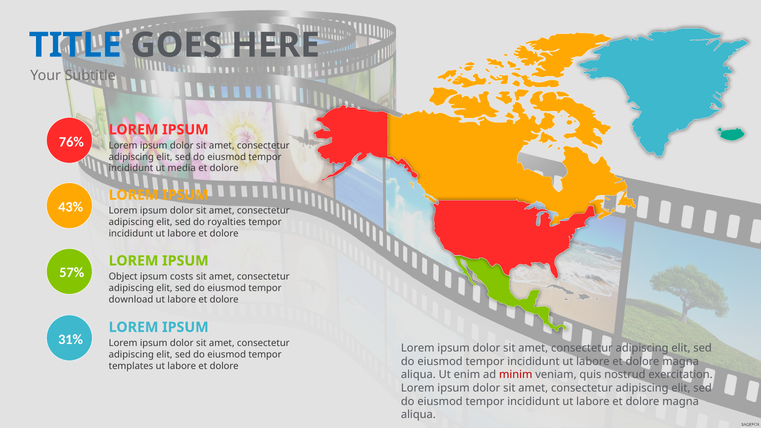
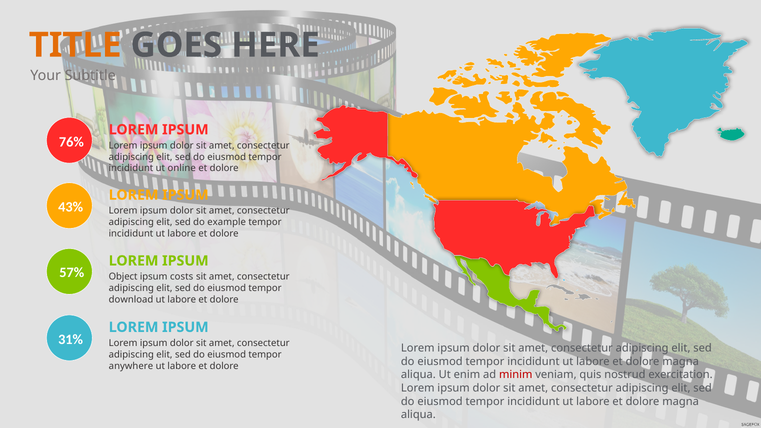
TITLE colour: blue -> orange (75, 45)
media: media -> online (182, 168)
royalties: royalties -> example (227, 222)
templates: templates -> anywhere (131, 366)
